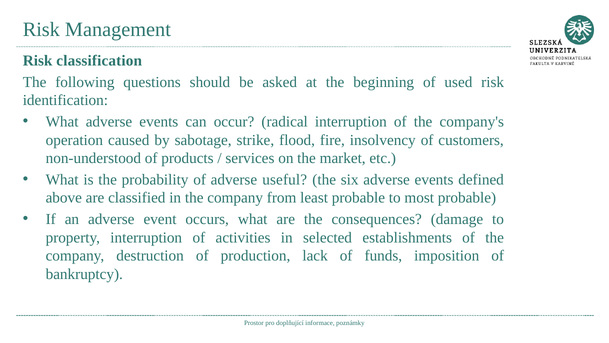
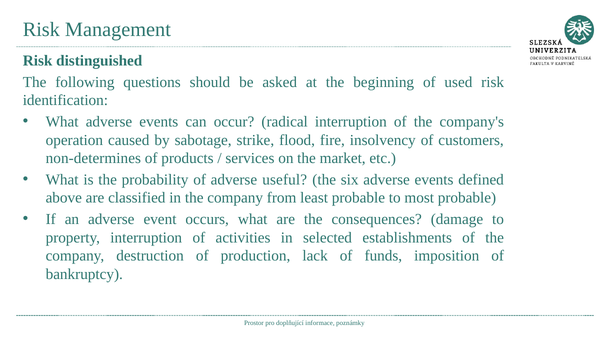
classification: classification -> distinguished (99, 61)
non-understood: non-understood -> non-determines (93, 158)
